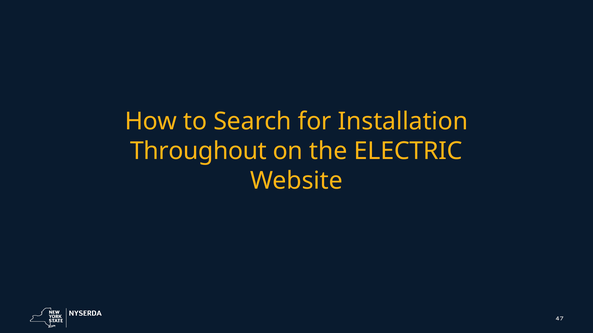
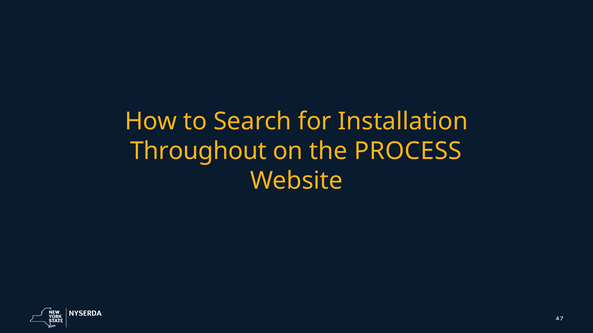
ELECTRIC: ELECTRIC -> PROCESS (408, 151)
